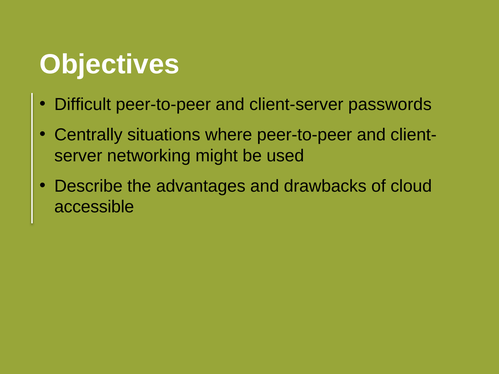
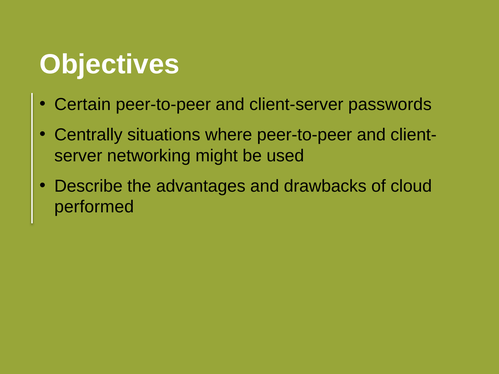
Difficult: Difficult -> Certain (83, 105)
accessible: accessible -> performed (94, 207)
